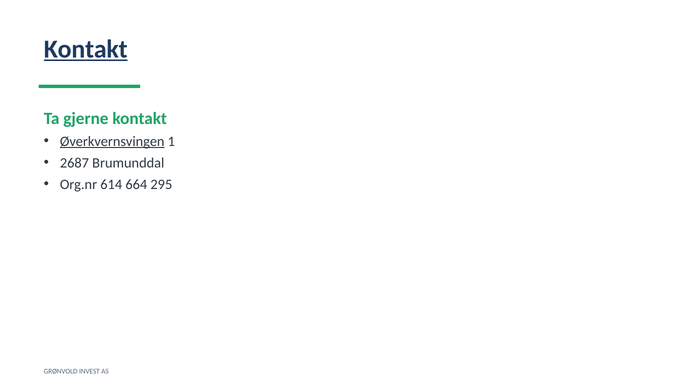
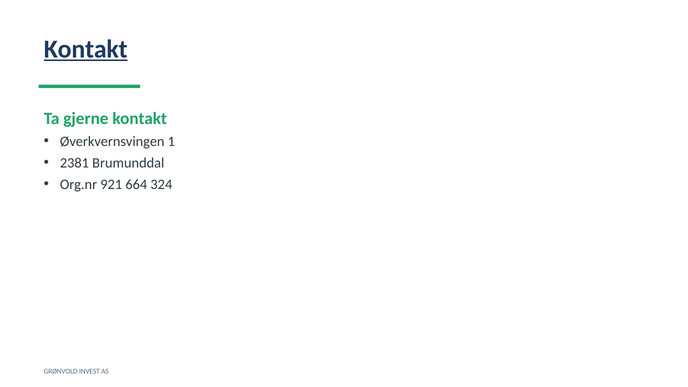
Øverkvernsvingen underline: present -> none (112, 141)
2687: 2687 -> 2381 (74, 163)
614: 614 -> 921 (111, 184)
295: 295 -> 324 (161, 184)
